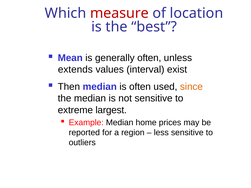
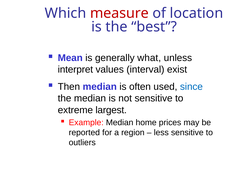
generally often: often -> what (149, 58)
extends: extends -> interpret (75, 70)
since colour: orange -> blue (191, 87)
